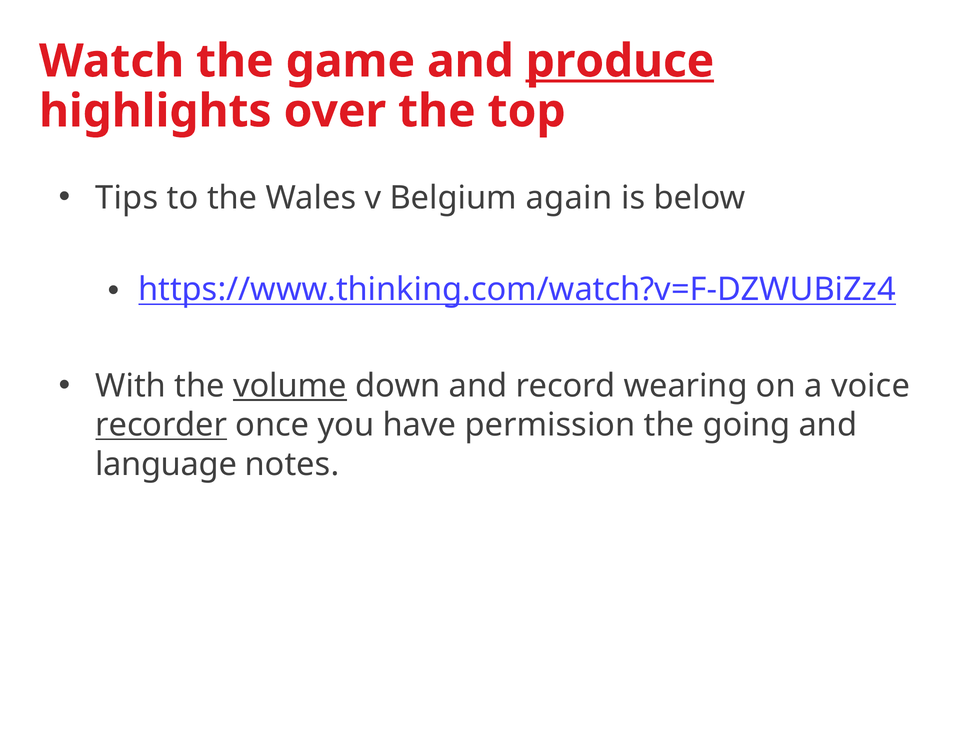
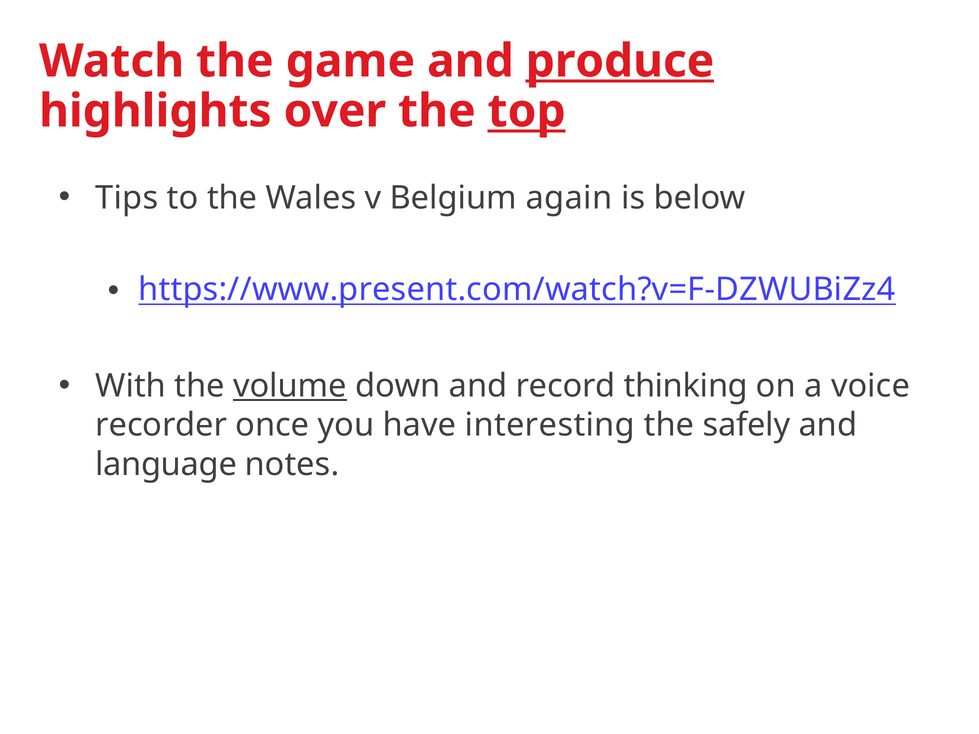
top underline: none -> present (527, 111)
https://www.thinking.com/watch?v=F-DZWUBiZz4: https://www.thinking.com/watch?v=F-DZWUBiZz4 -> https://www.present.com/watch?v=F-DZWUBiZz4 (517, 289)
wearing: wearing -> thinking (686, 386)
recorder underline: present -> none (161, 425)
permission: permission -> interesting (550, 425)
going: going -> safely (747, 425)
